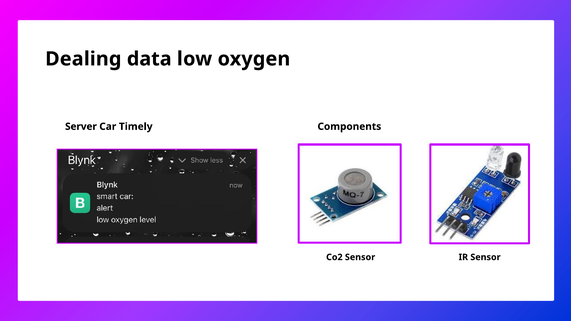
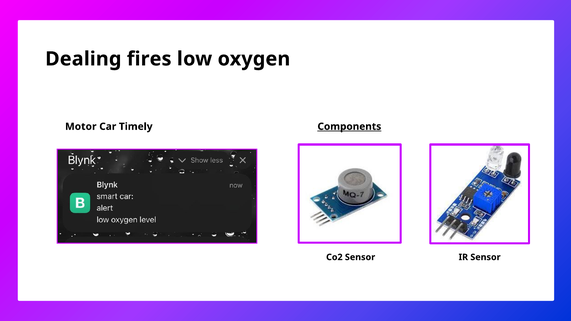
data: data -> fires (149, 59)
Server: Server -> Motor (81, 127)
Components underline: none -> present (349, 127)
